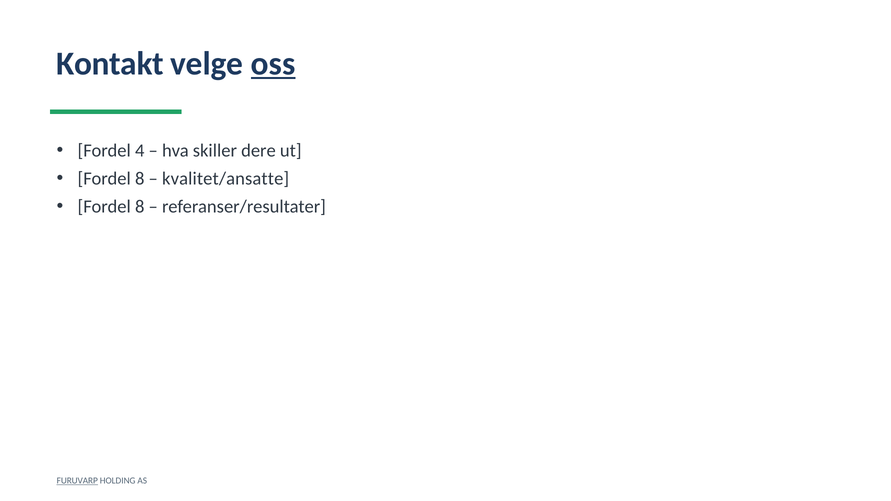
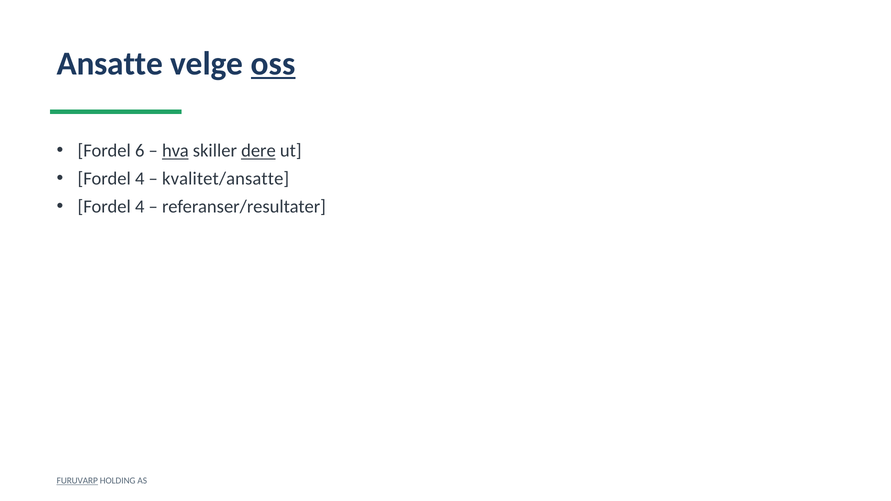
Kontakt: Kontakt -> Ansatte (110, 64)
4: 4 -> 6 (140, 151)
hva underline: none -> present (175, 151)
dere underline: none -> present (258, 151)
8: 8 -> 4 (140, 179)
8: 8 -> 4 (140, 207)
